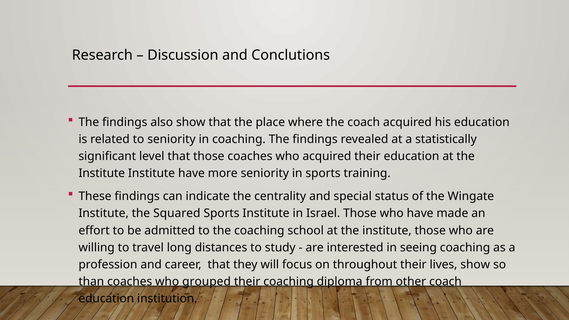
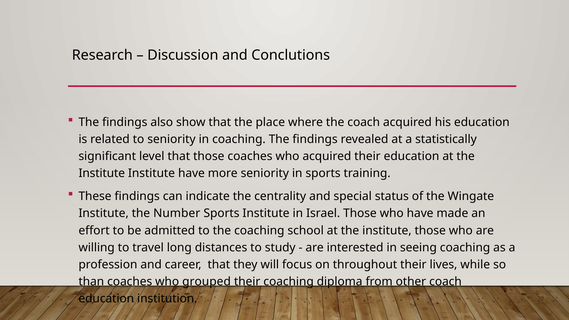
Squared: Squared -> Number (177, 213)
lives show: show -> while (475, 265)
